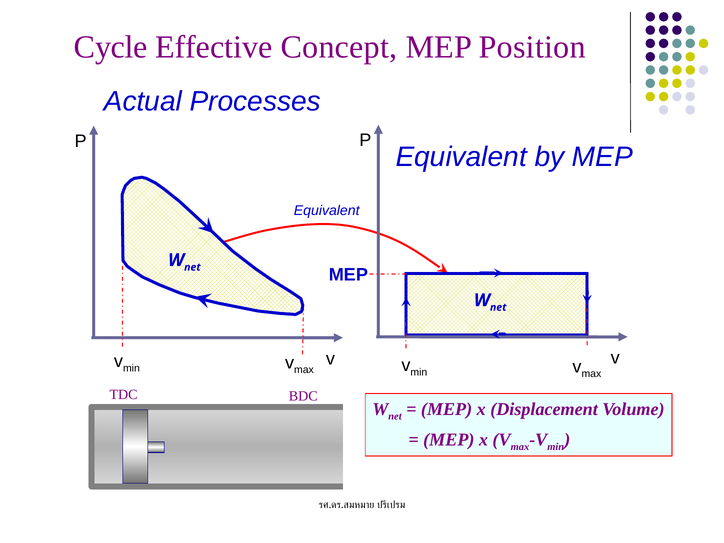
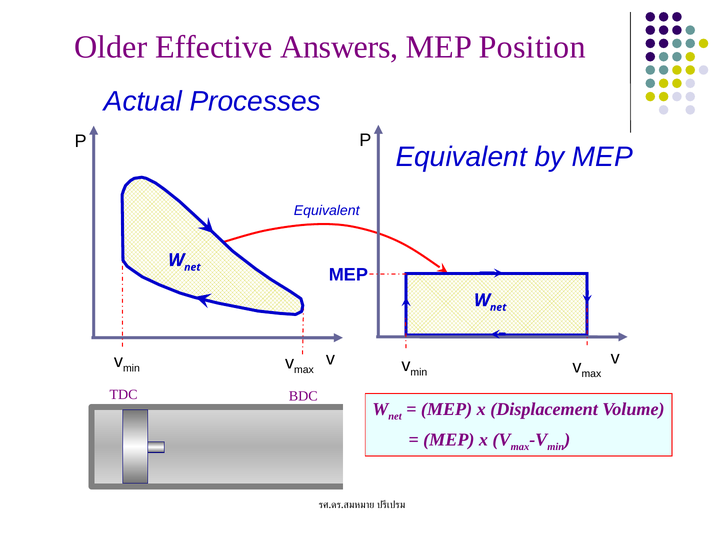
Cycle: Cycle -> Older (111, 47)
Concept: Concept -> Answers (339, 47)
